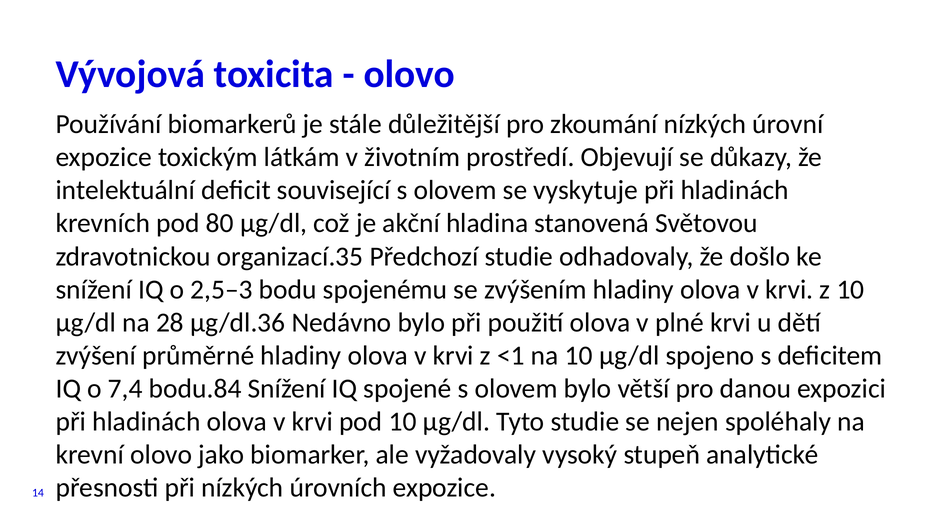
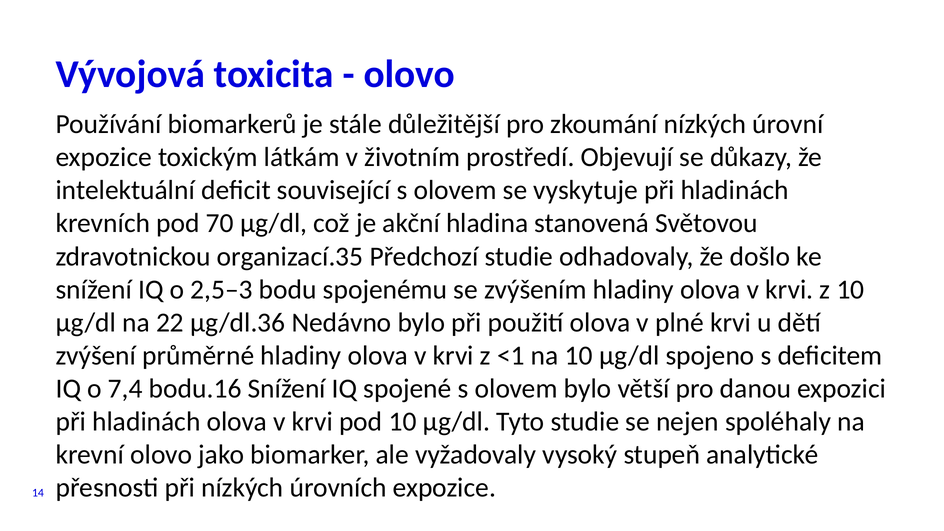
80: 80 -> 70 (220, 223)
28: 28 -> 22 (170, 323)
bodu.84: bodu.84 -> bodu.16 (195, 389)
